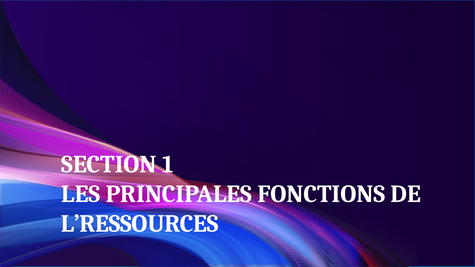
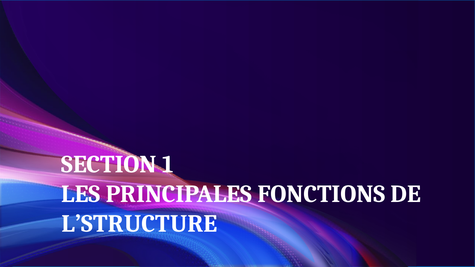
L’RESSOURCES: L’RESSOURCES -> L’STRUCTURE (139, 224)
